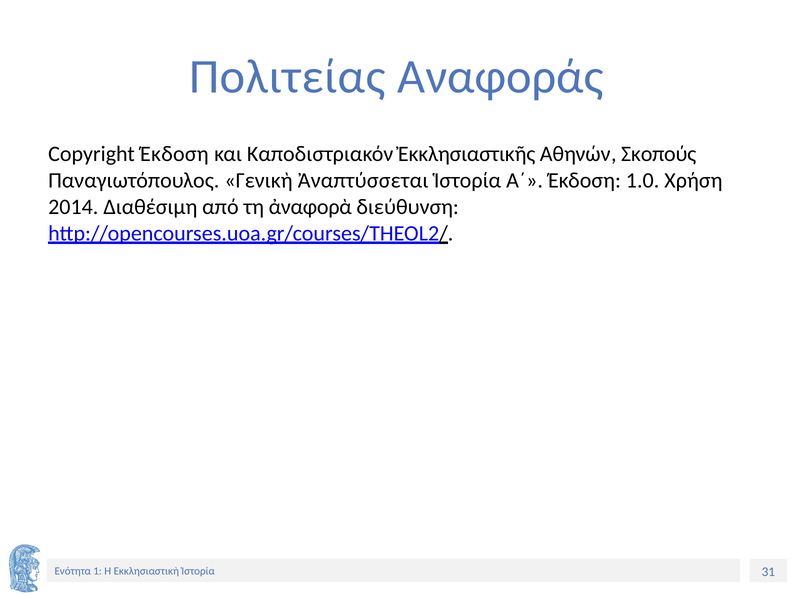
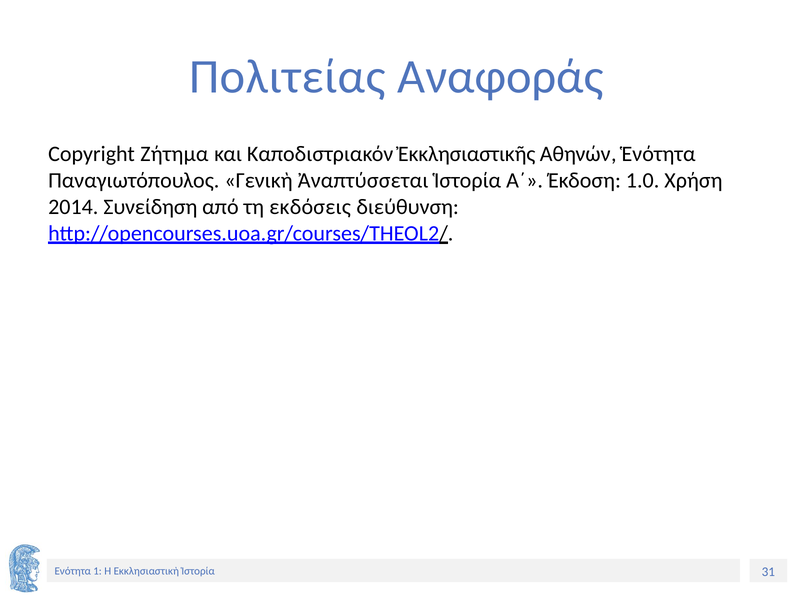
Copyright Έκδοση: Έκδοση -> Ζήτημα (174, 154)
Σκοπούς: Σκοπούς -> Ἑνότητα (659, 154)
Διαθέσιμη: Διαθέσιμη -> Συνείδηση (150, 207)
ἀναφορὰ: ἀναφορὰ -> εκδόσεις (310, 207)
